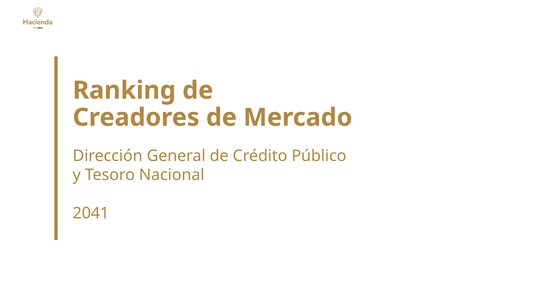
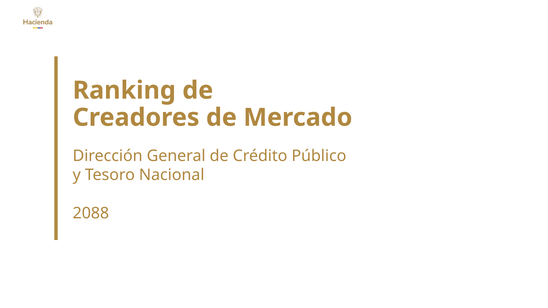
2041: 2041 -> 2088 (91, 213)
